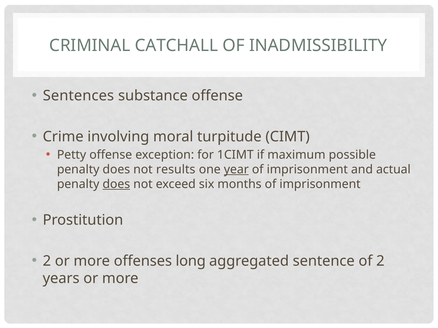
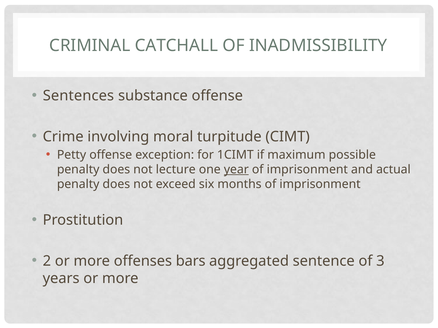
results: results -> lecture (176, 170)
does underline: present -> none (116, 184)
long: long -> bars (191, 261)
of 2: 2 -> 3 (380, 261)
